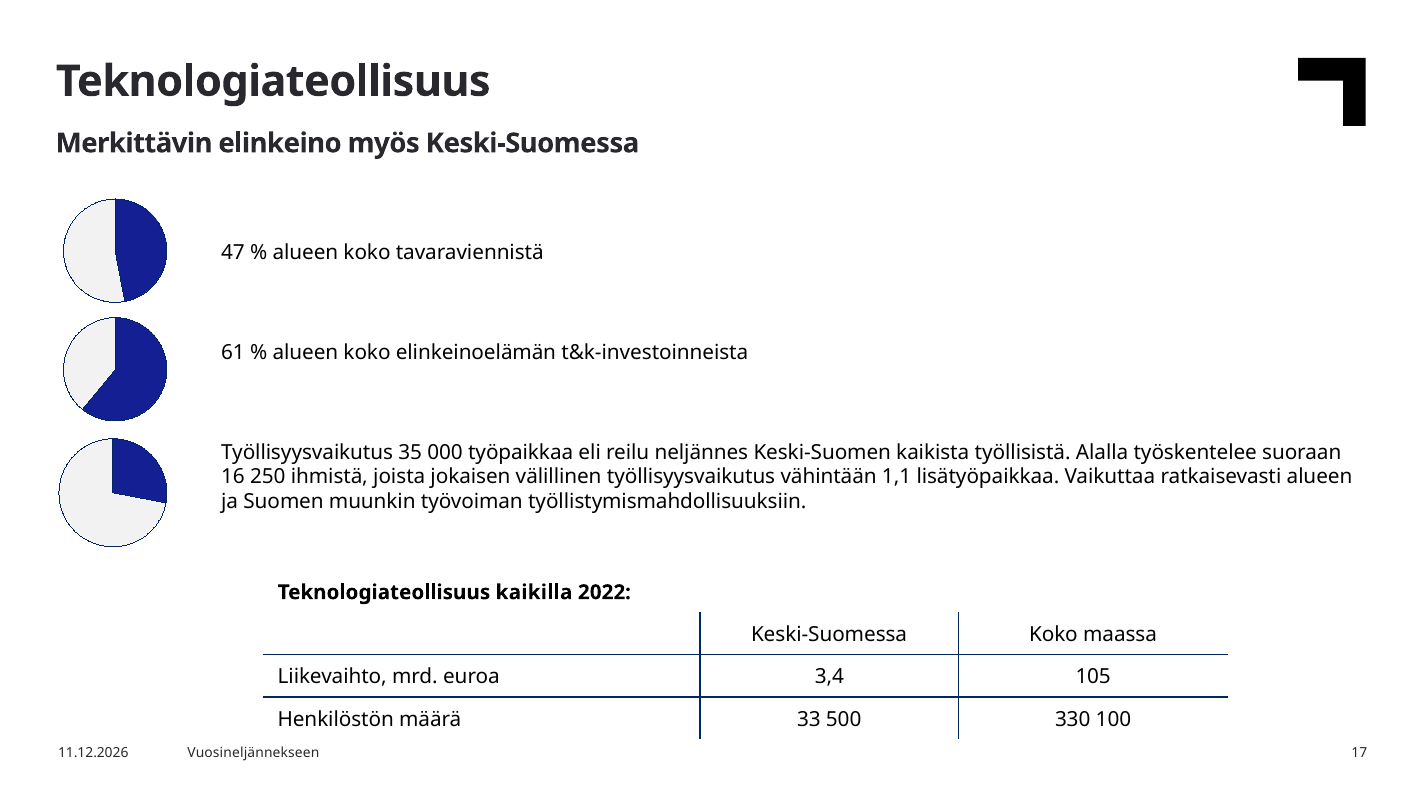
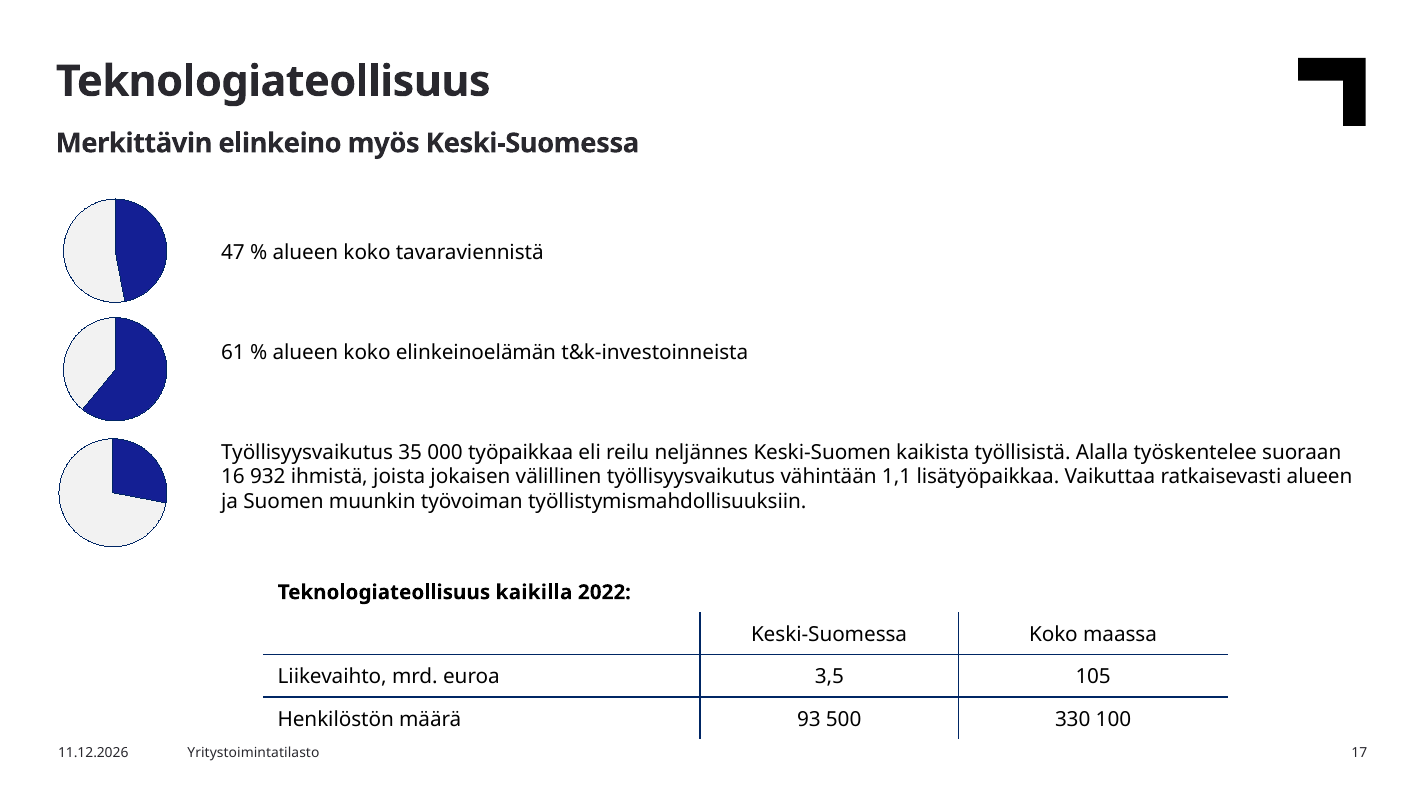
250: 250 -> 932 (268, 477)
3,4: 3,4 -> 3,5 (829, 677)
33: 33 -> 93 (809, 719)
Vuosineljännekseen: Vuosineljännekseen -> Yritystoimintatilasto (253, 753)
